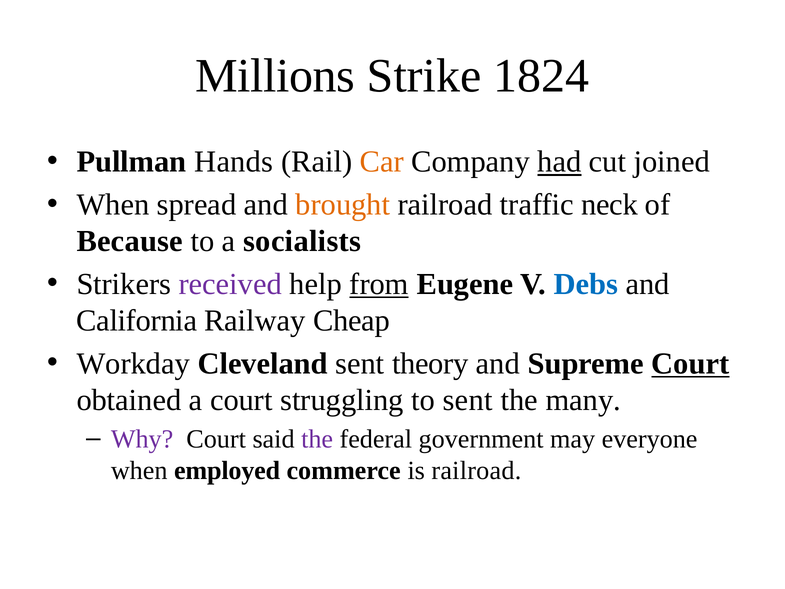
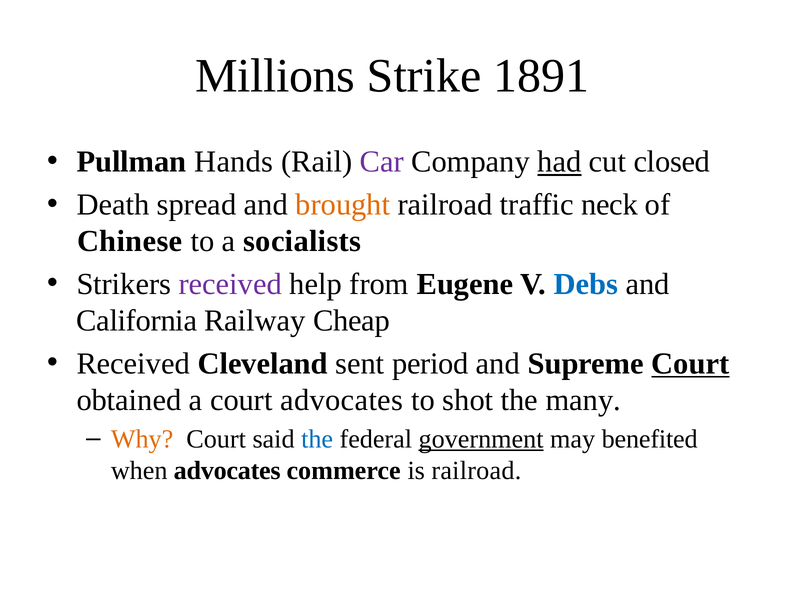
1824: 1824 -> 1891 (541, 76)
Car colour: orange -> purple (382, 162)
joined: joined -> closed (672, 162)
When: When -> Death (113, 205)
Because: Because -> Chinese (130, 241)
from underline: present -> none (379, 284)
Workday: Workday -> Received (133, 363)
theory: theory -> period (430, 363)
court struggling: struggling -> advocates (342, 400)
to sent: sent -> shot (468, 400)
Why colour: purple -> orange (142, 439)
the colour: purple -> blue (317, 439)
government underline: none -> present (481, 439)
everyone: everyone -> benefited (650, 439)
when employed: employed -> advocates (227, 470)
